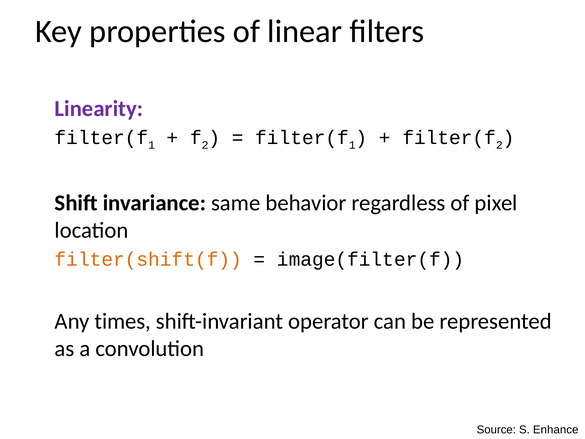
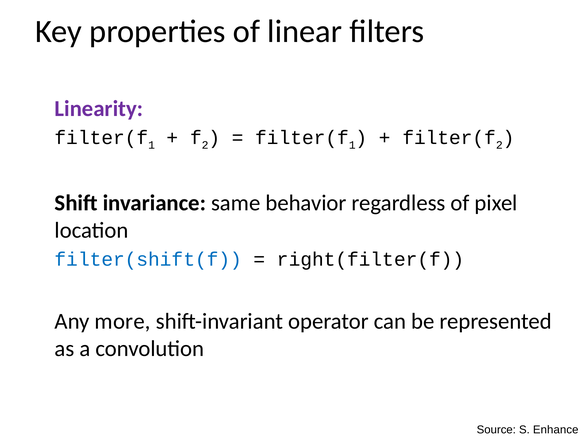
filter(shift(f colour: orange -> blue (148, 259)
image(filter(f: image(filter(f -> right(filter(f (371, 259)
times: times -> more (123, 321)
